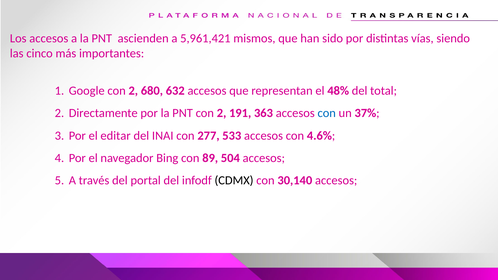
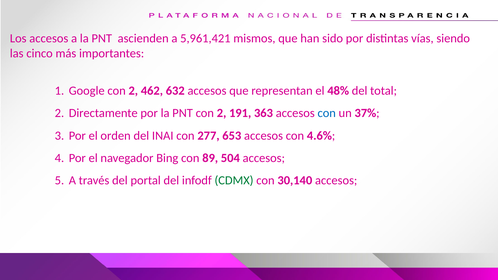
680: 680 -> 462 (152, 91)
editar: editar -> orden (116, 136)
533: 533 -> 653 (232, 136)
CDMX colour: black -> green (234, 180)
